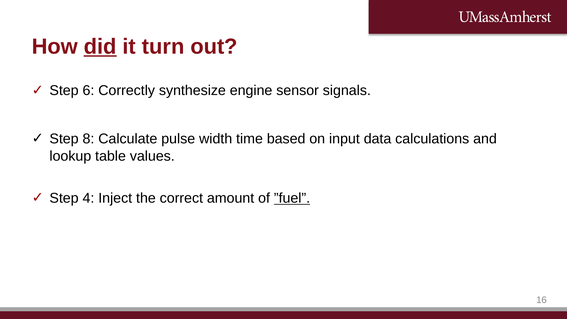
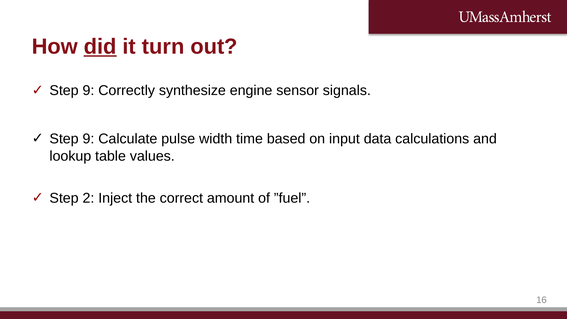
6: 6 -> 9 (88, 91)
8: 8 -> 9 (88, 139)
4: 4 -> 2 (88, 198)
”fuel underline: present -> none (292, 198)
